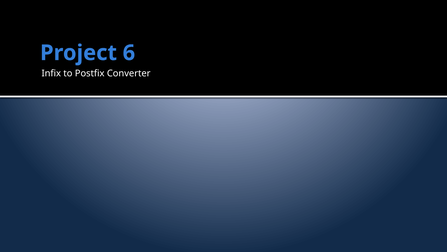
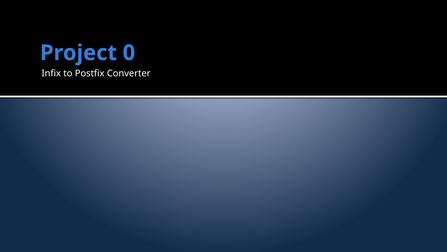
6: 6 -> 0 (129, 53)
